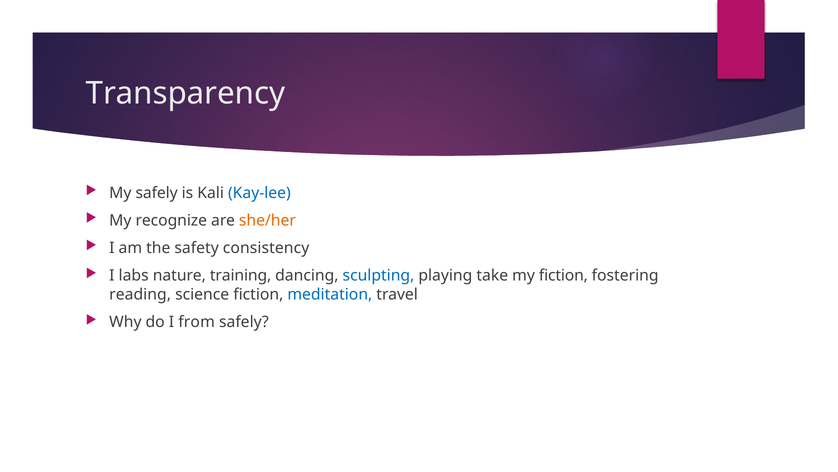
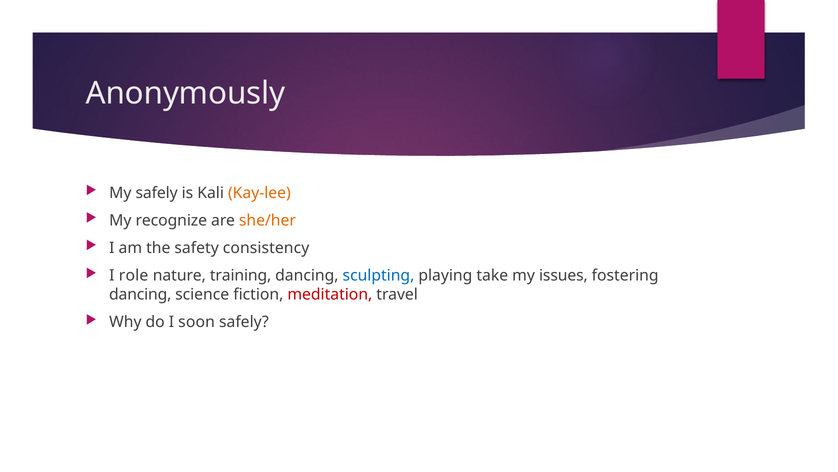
Transparency: Transparency -> Anonymously (185, 93)
Kay-lee colour: blue -> orange (259, 193)
labs: labs -> role (134, 275)
my fiction: fiction -> issues (563, 275)
reading: reading -> dancing (140, 294)
meditation colour: blue -> red (330, 294)
from: from -> soon (197, 322)
